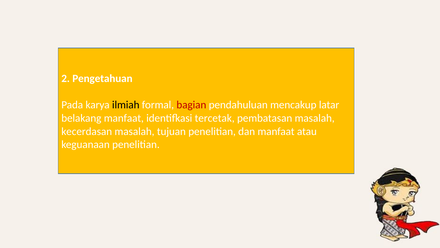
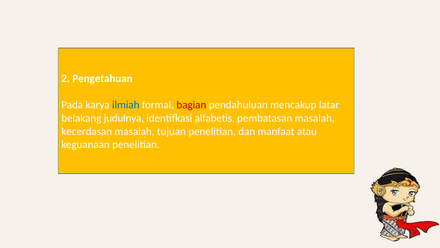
ilmiah colour: black -> blue (126, 105)
belakang manfaat: manfaat -> judulnya (124, 118)
tercetak: tercetak -> alfabetis (215, 118)
